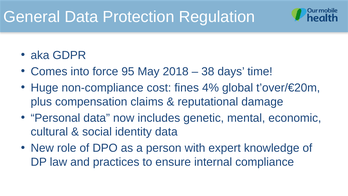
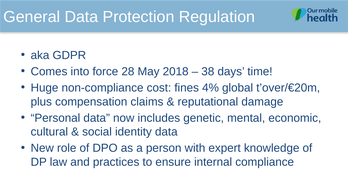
95: 95 -> 28 (128, 71)
